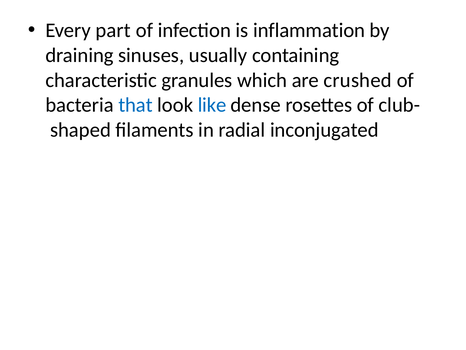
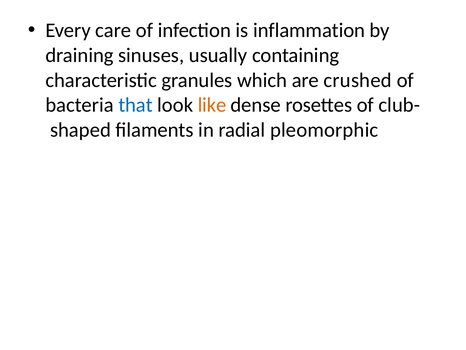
part: part -> care (113, 30)
like colour: blue -> orange (212, 105)
inconjugated: inconjugated -> pleomorphic (324, 130)
